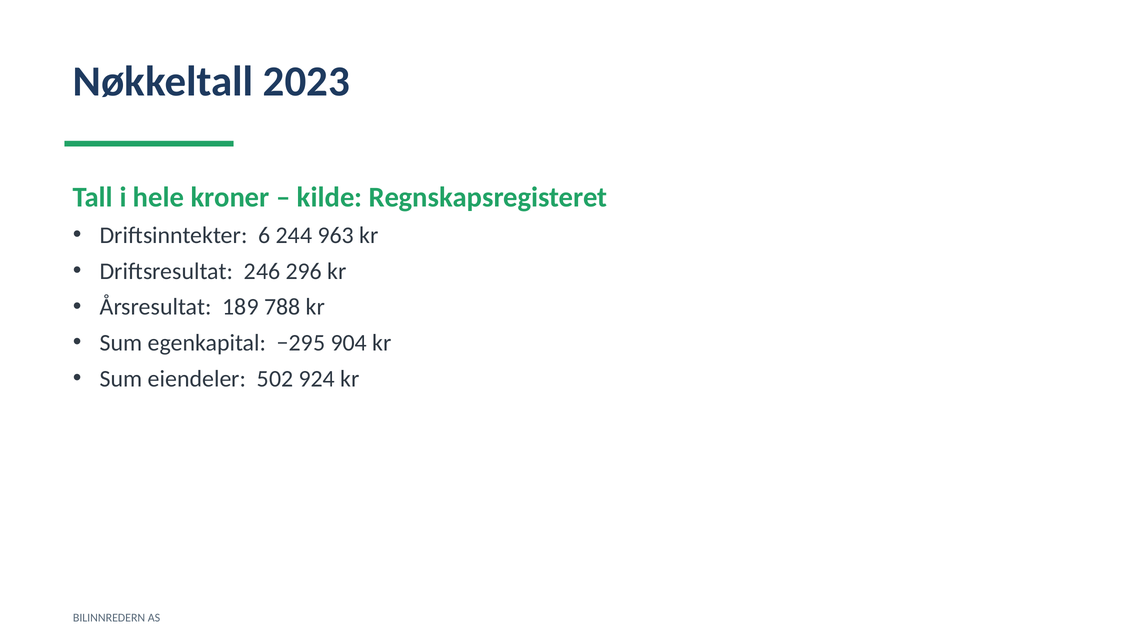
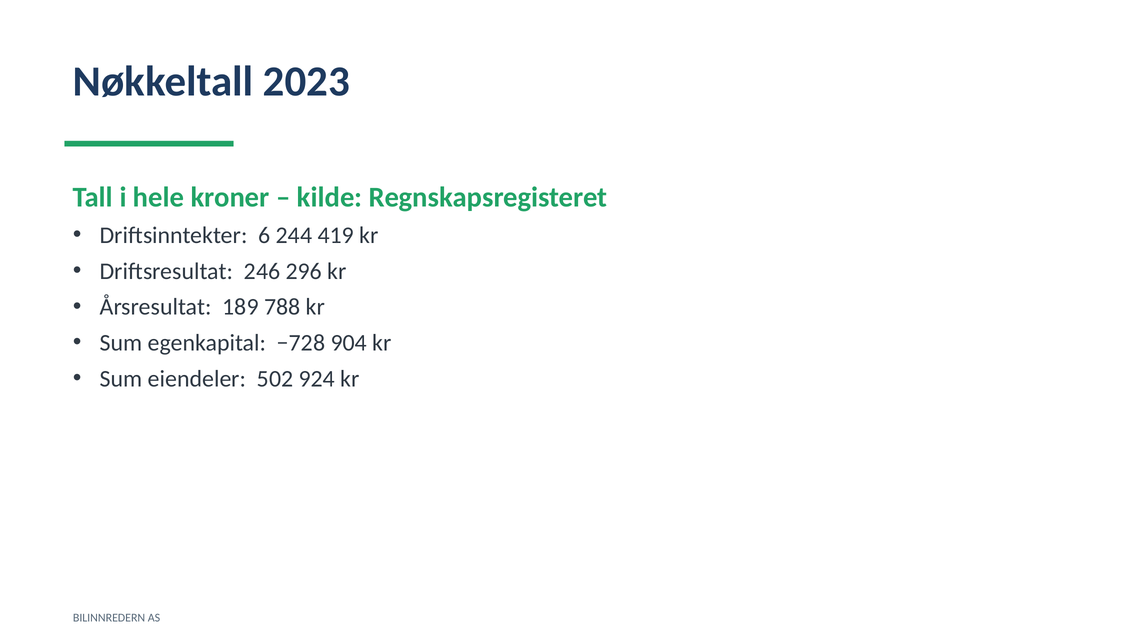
963: 963 -> 419 (336, 236)
−295: −295 -> −728 (301, 343)
